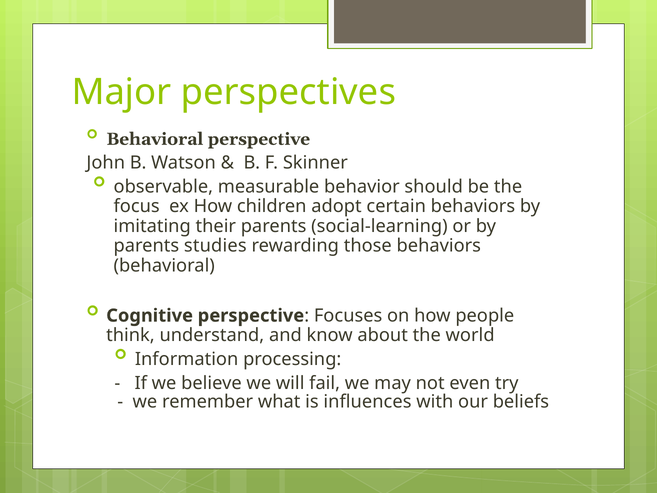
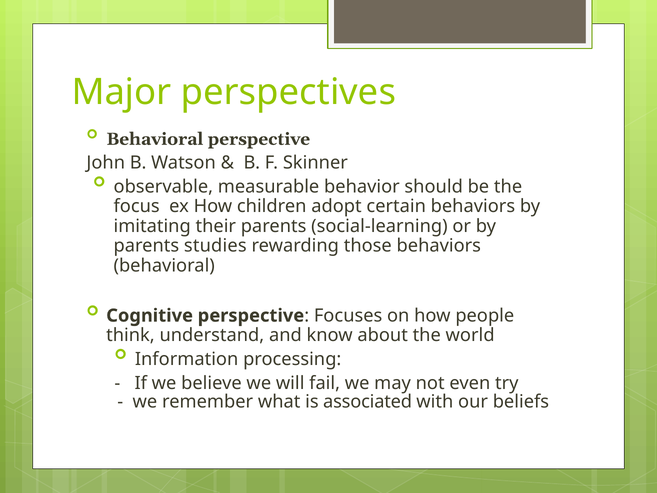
influences: influences -> associated (368, 401)
